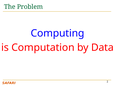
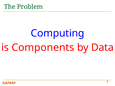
Computation: Computation -> Components (43, 48)
